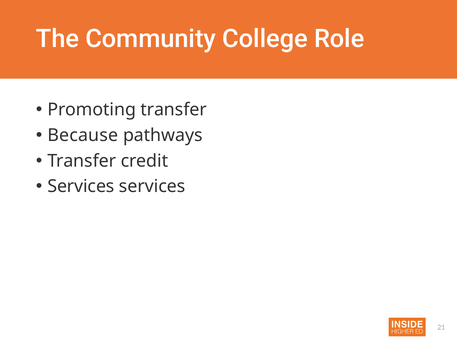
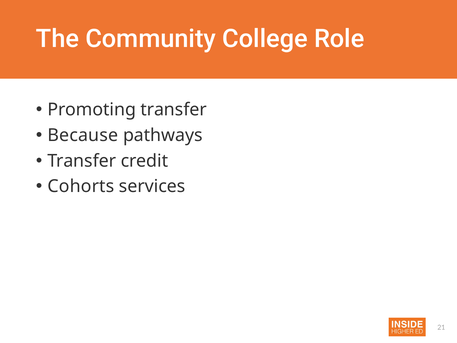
Services: Services -> Cohorts (81, 186)
